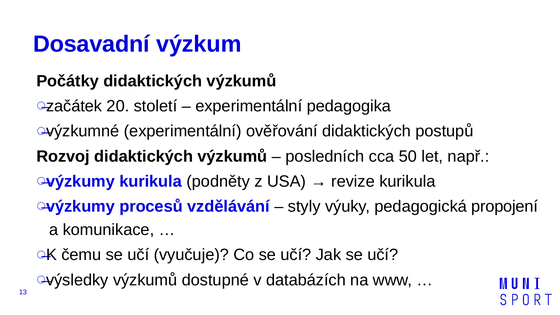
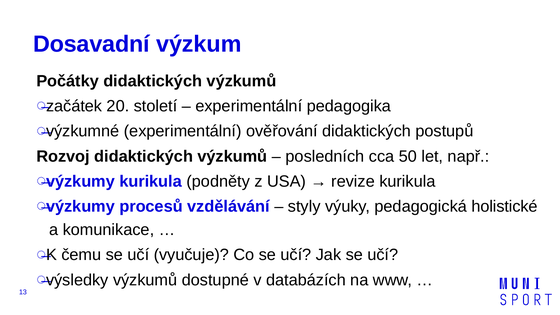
propojení: propojení -> holistické (505, 206)
